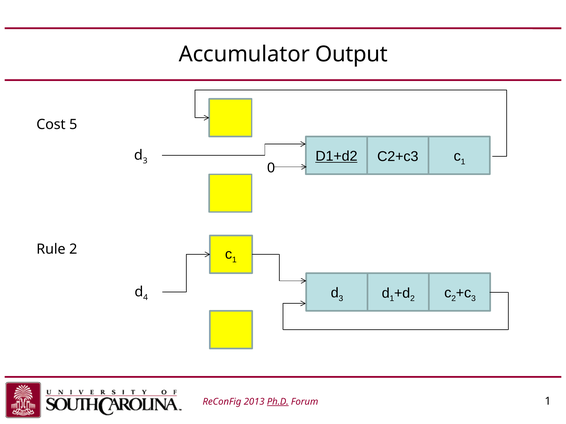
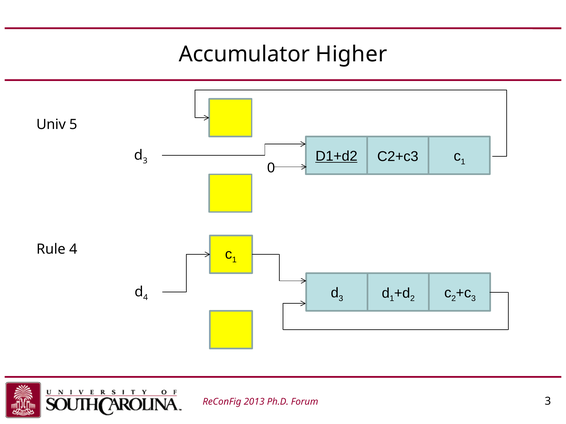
Output: Output -> Higher (351, 54)
Cost: Cost -> Univ (51, 125)
Rule 2: 2 -> 4 (73, 250)
Ph.D underline: present -> none (278, 402)
Forum 1: 1 -> 3 (548, 402)
